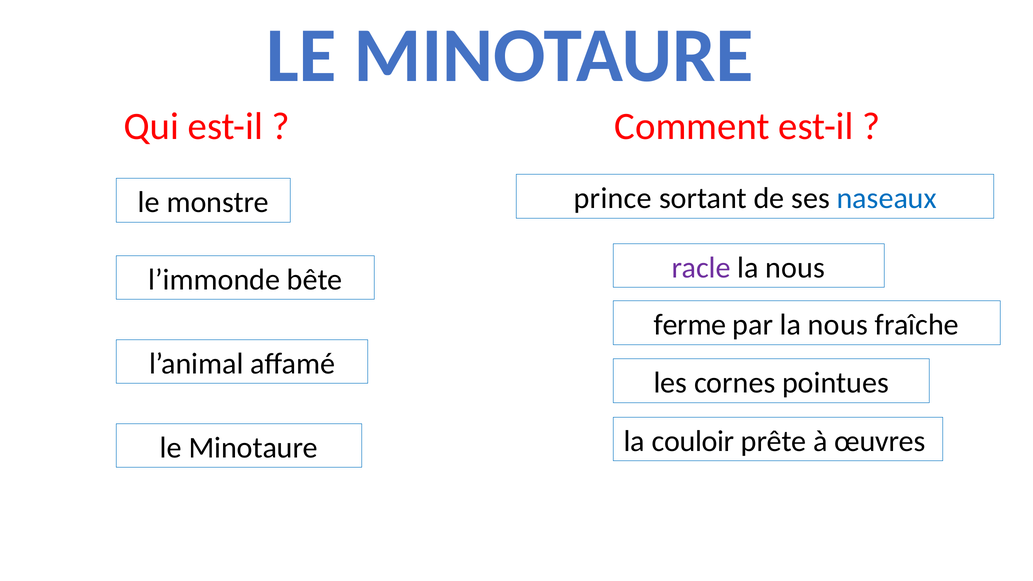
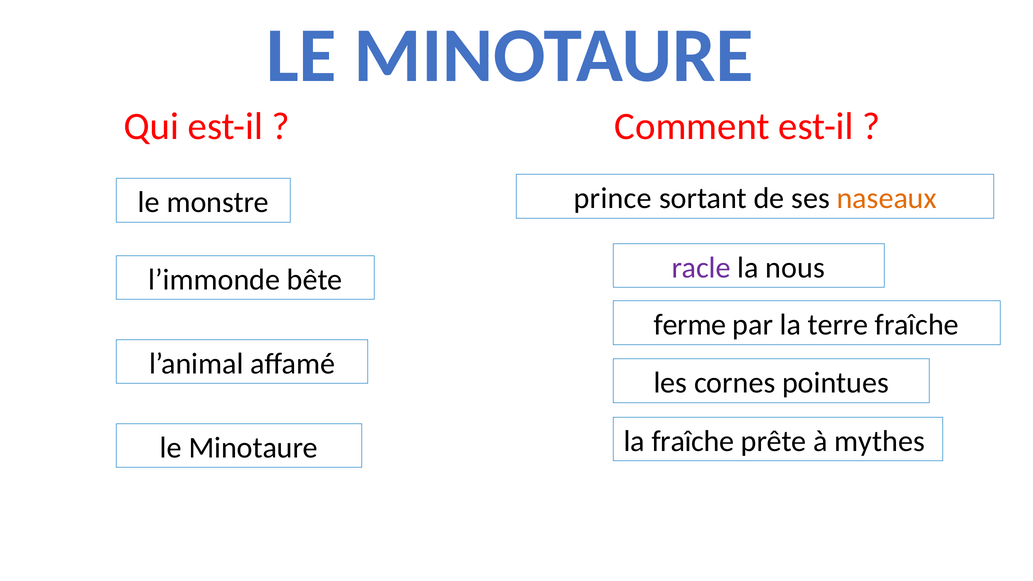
naseaux colour: blue -> orange (887, 198)
par la nous: nous -> terre (838, 325)
la couloir: couloir -> fraîche (693, 441)
œuvres: œuvres -> mythes (880, 441)
